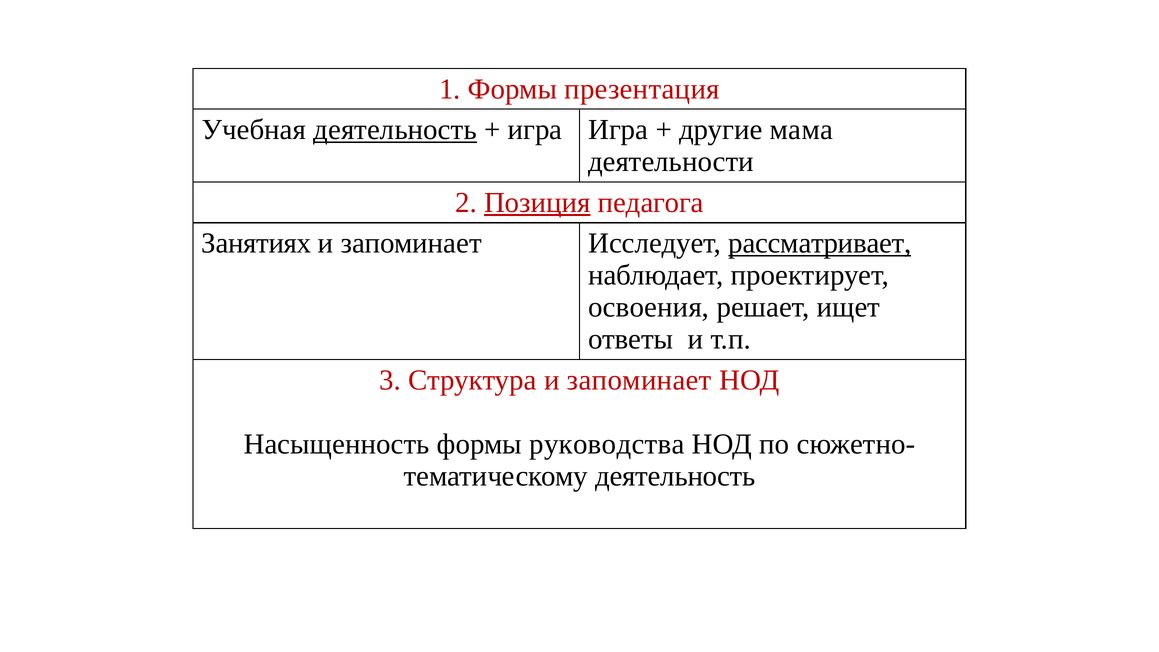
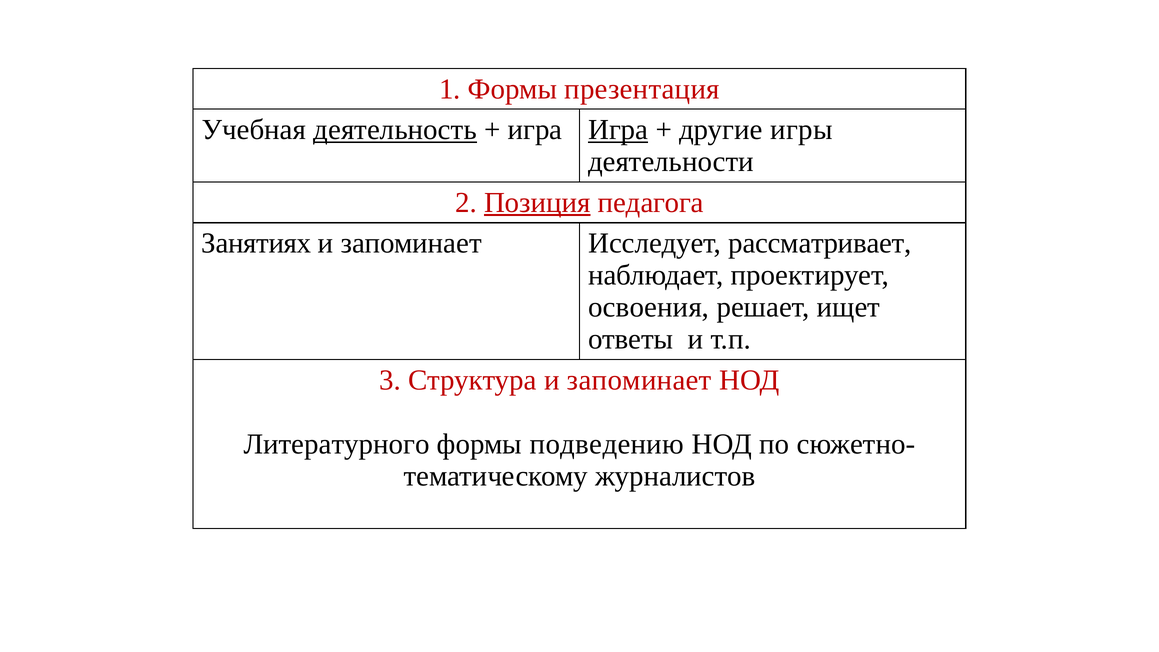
Игра underline: none -> present (618, 130)
мама: мама -> игры (801, 130)
рассматривает underline: present -> none (820, 243)
Насыщенность: Насыщенность -> Литературного (337, 444)
руководства: руководства -> подведению (607, 444)
деятельность: деятельность -> журналистов (675, 476)
